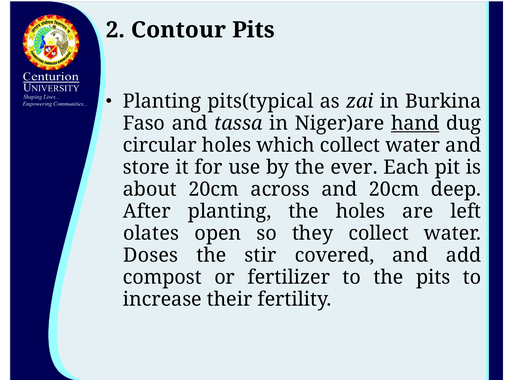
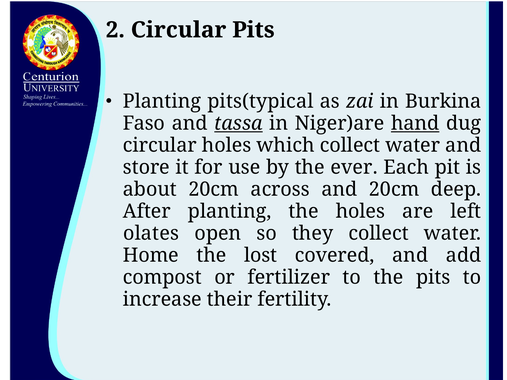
2 Contour: Contour -> Circular (179, 30)
tassa underline: none -> present (238, 123)
Doses: Doses -> Home (151, 256)
stir: stir -> lost (261, 256)
